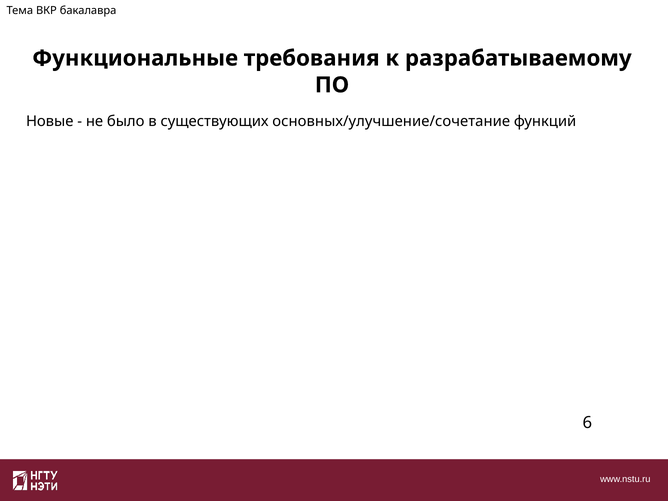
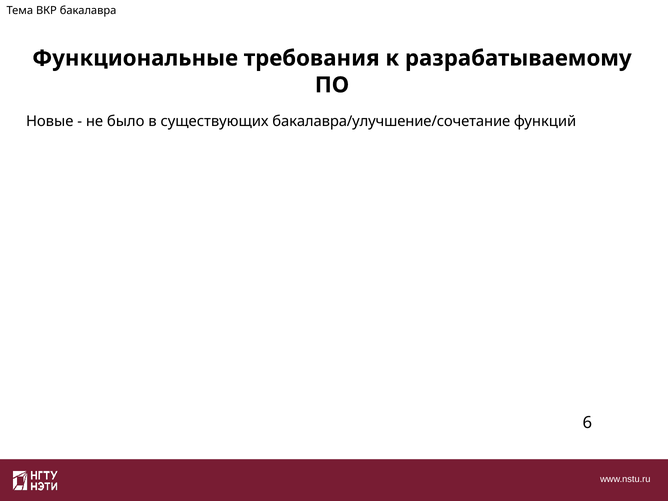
основных/улучшение/сочетание: основных/улучшение/сочетание -> бакалавра/улучшение/сочетание (391, 121)
